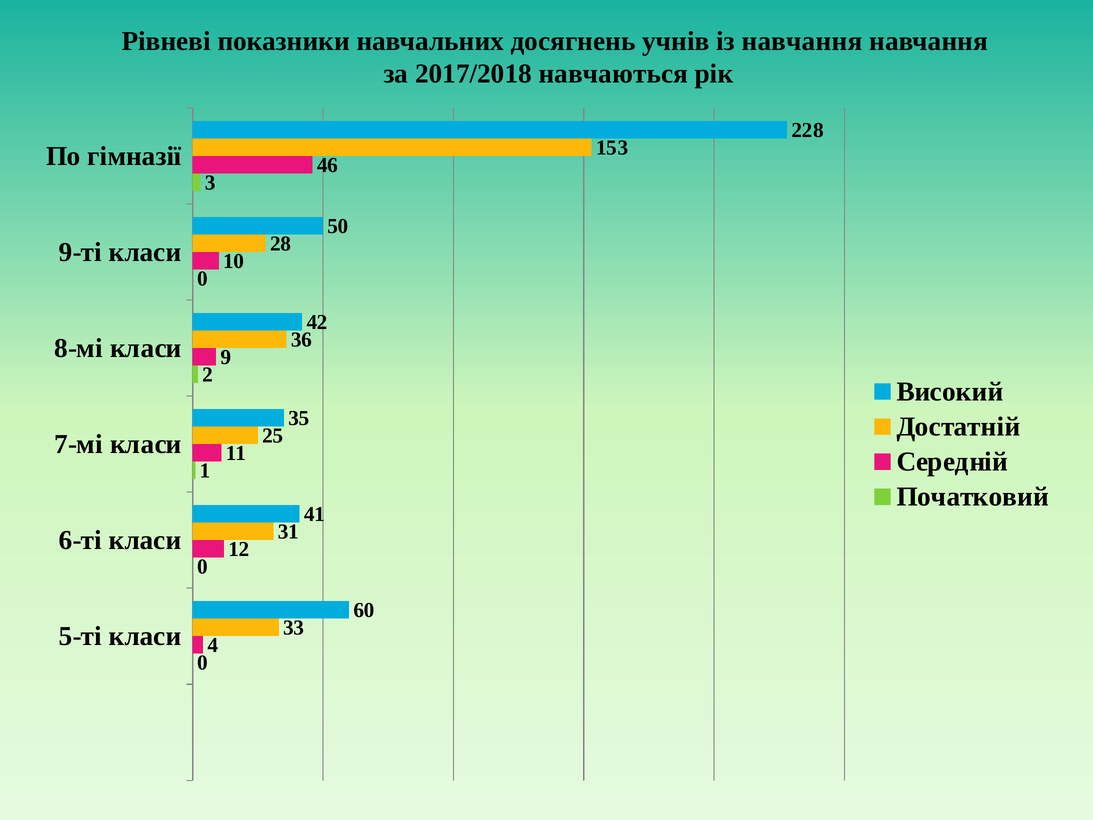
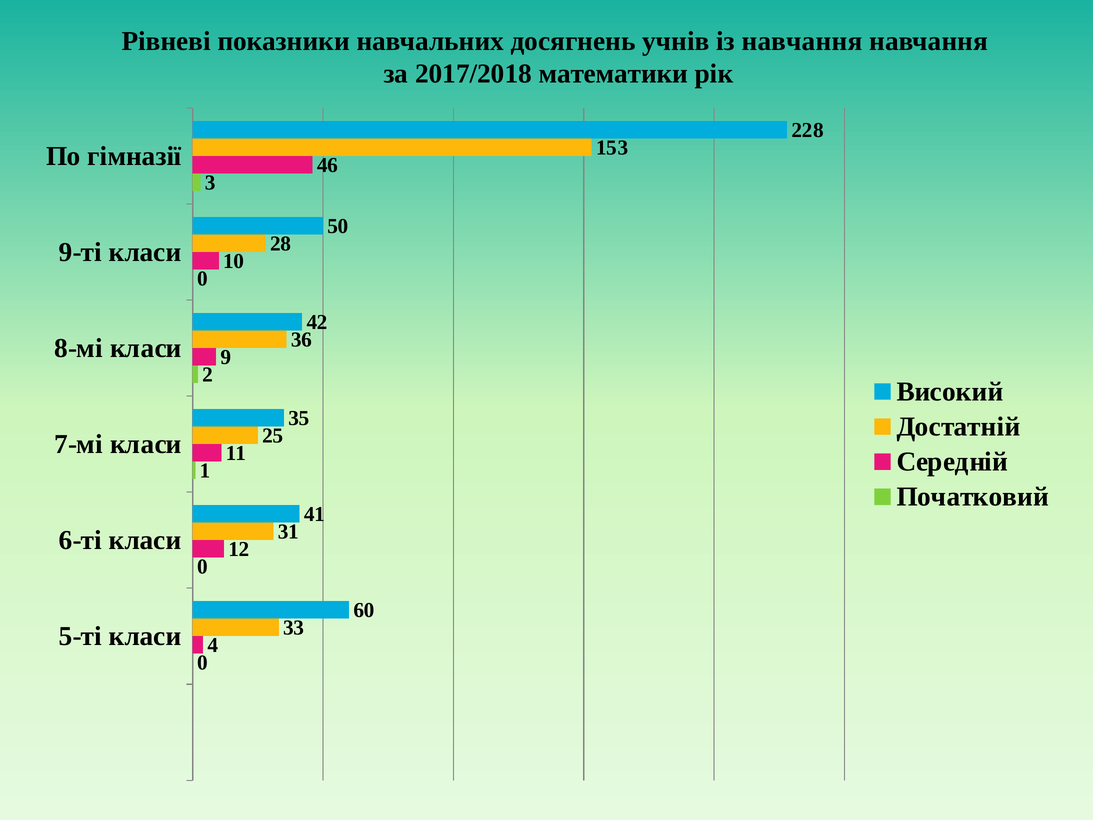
навчаються: навчаються -> математики (613, 74)
